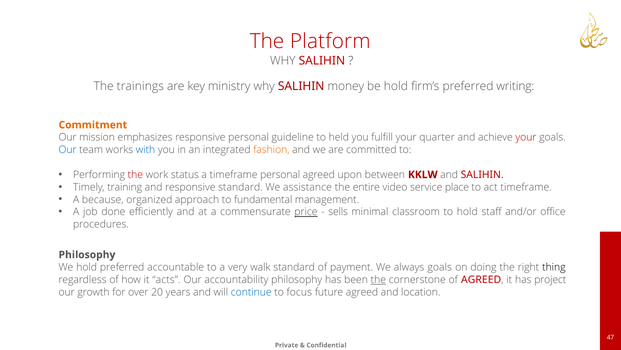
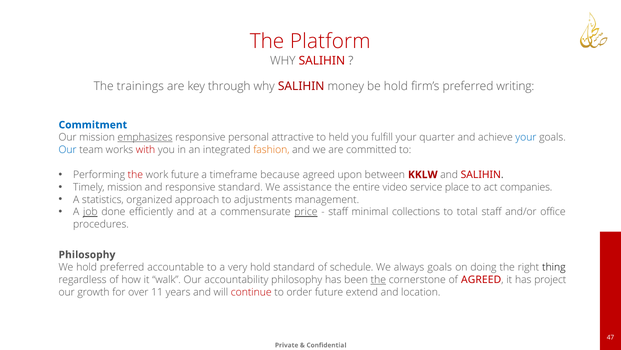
ministry: ministry -> through (229, 86)
Commitment colour: orange -> blue (93, 125)
emphasizes underline: none -> present (145, 137)
guideline: guideline -> attractive (293, 137)
your colour: red -> blue (526, 137)
with colour: blue -> red (146, 150)
work status: status -> future (185, 174)
timeframe personal: personal -> because (280, 174)
Timely training: training -> mission (125, 187)
act timeframe: timeframe -> companies (526, 187)
because: because -> statistics (103, 199)
fundamental: fundamental -> adjustments (263, 199)
job underline: none -> present (90, 212)
sells: sells -> staff (338, 212)
classroom: classroom -> collections (416, 212)
to hold: hold -> total (467, 212)
very walk: walk -> hold (260, 267)
payment: payment -> schedule (352, 267)
acts: acts -> walk (167, 279)
20: 20 -> 11 (157, 292)
continue colour: blue -> red (251, 292)
focus: focus -> order (299, 292)
future agreed: agreed -> extend (362, 292)
